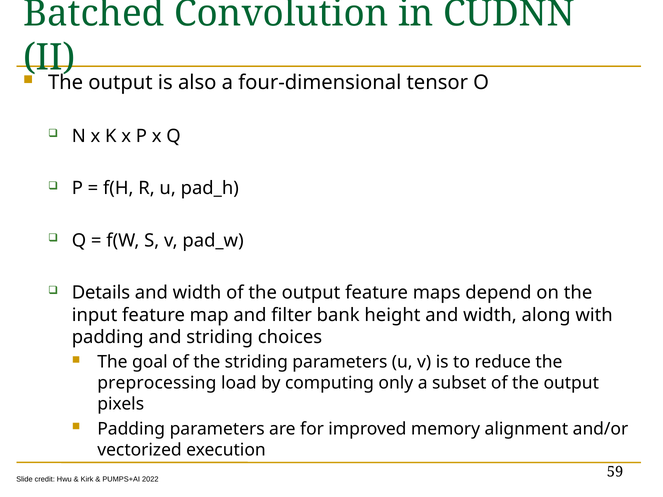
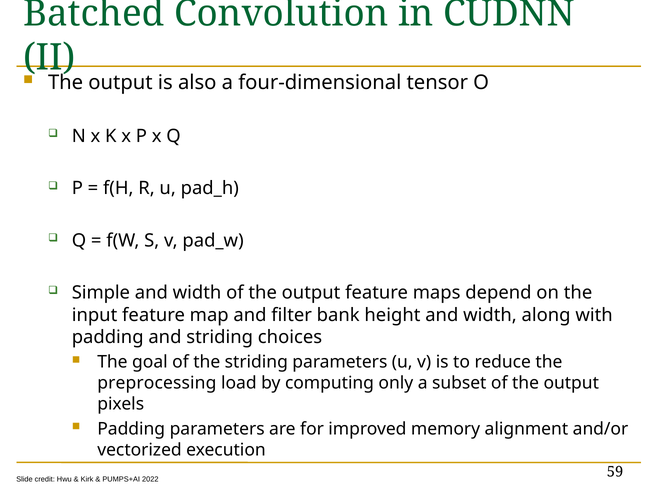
Details: Details -> Simple (101, 293)
